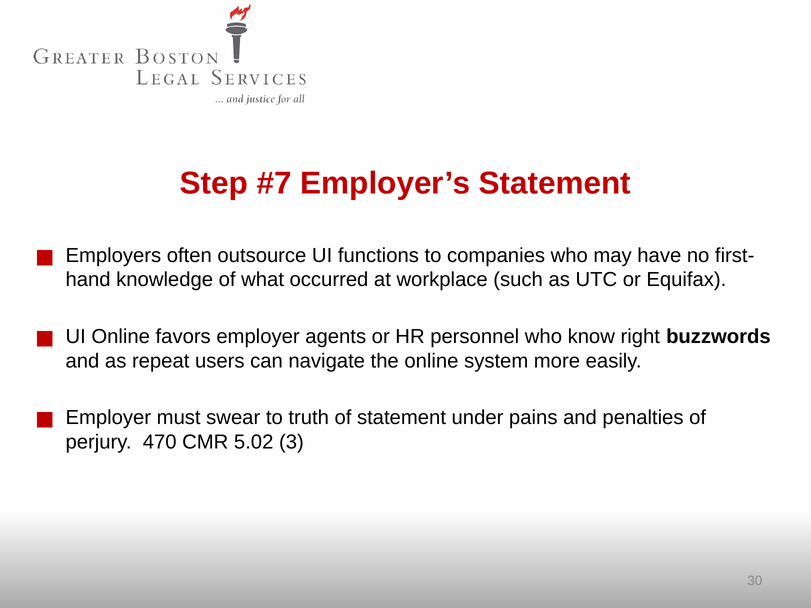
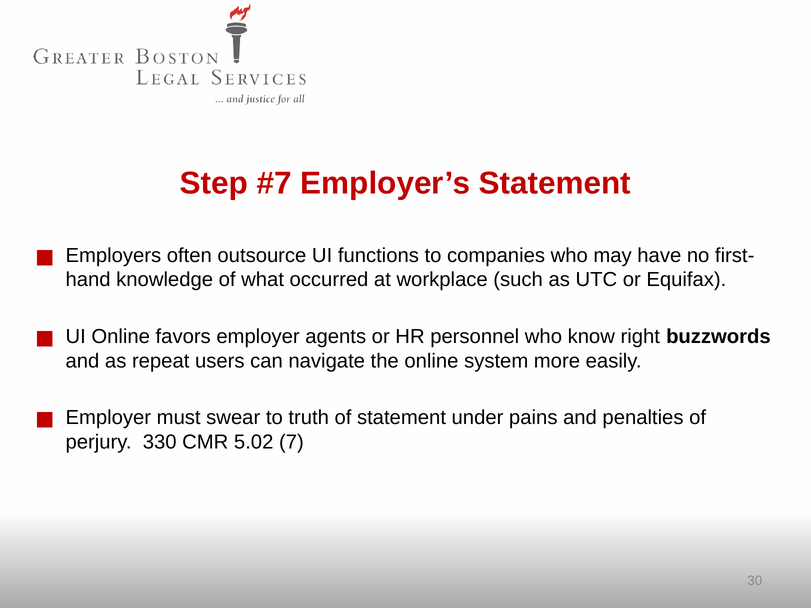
470: 470 -> 330 (160, 442)
3: 3 -> 7 (291, 442)
